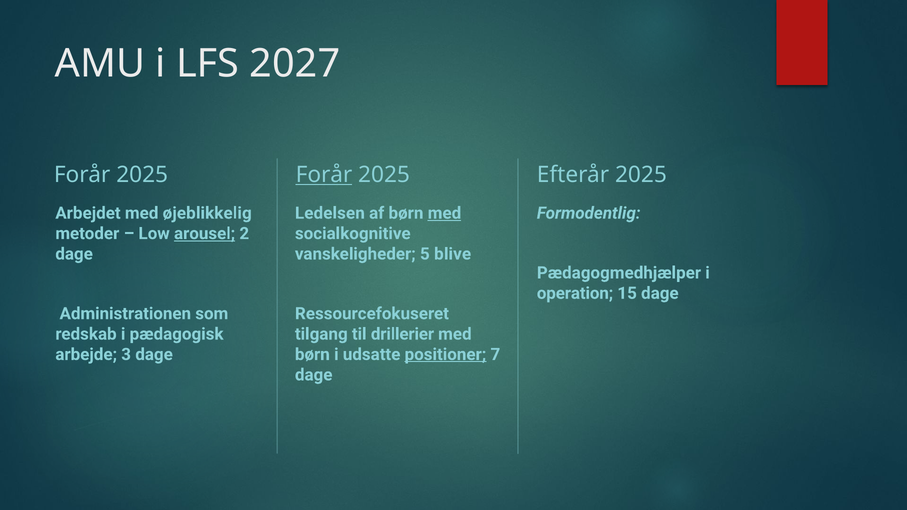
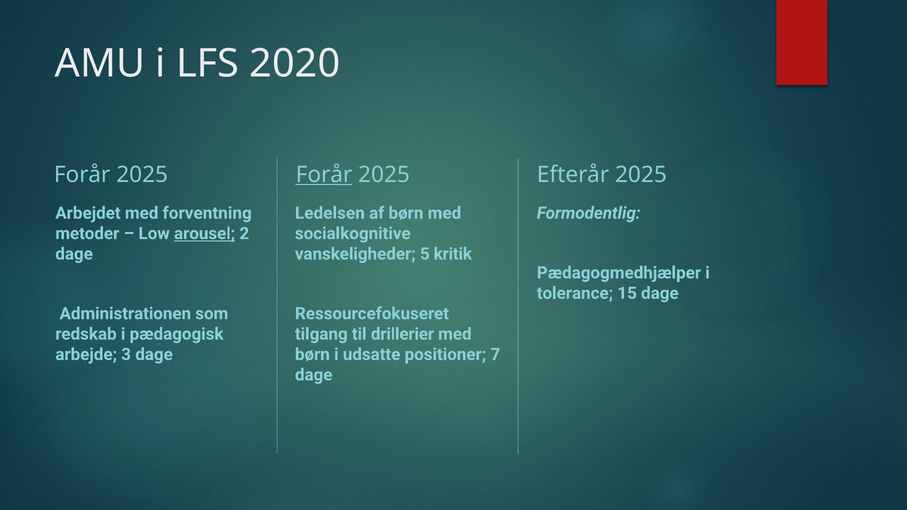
2027: 2027 -> 2020 (295, 64)
øjeblikkelig: øjeblikkelig -> forventning (207, 213)
med underline: present -> none (444, 213)
blive: blive -> kritik (453, 254)
operation: operation -> tolerance (575, 293)
positioner underline: present -> none (445, 355)
